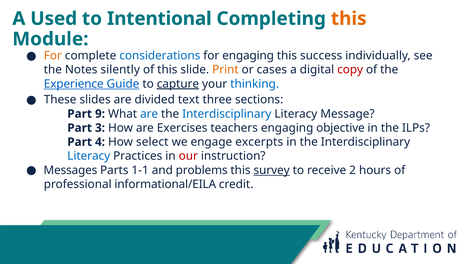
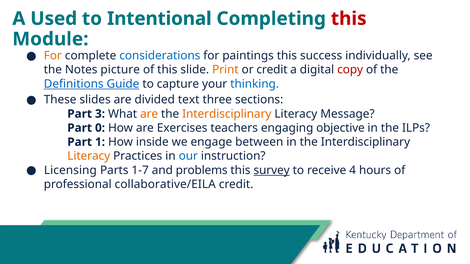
this colour: orange -> red (349, 19)
for engaging: engaging -> paintings (248, 56)
silently: silently -> picture (120, 70)
or cases: cases -> credit (272, 70)
Experience: Experience -> Definitions (74, 84)
capture underline: present -> none (178, 84)
9: 9 -> 3 (100, 114)
are colour: blue -> orange (149, 114)
Interdisciplinary colour: blue -> orange (227, 114)
3: 3 -> 0 (100, 128)
4: 4 -> 1 (100, 142)
select: select -> inside (152, 142)
excerpts: excerpts -> between (259, 142)
Literacy colour: blue -> orange (89, 156)
our colour: red -> blue (188, 156)
Messages: Messages -> Licensing (70, 170)
1-1: 1-1 -> 1-7 (140, 170)
2: 2 -> 4 (353, 170)
informational/EILA: informational/EILA -> collaborative/EILA (165, 185)
